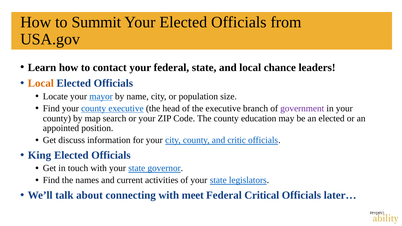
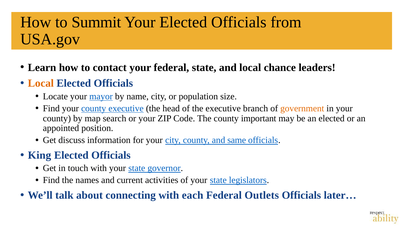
government colour: purple -> orange (302, 108)
education: education -> important (259, 118)
critic: critic -> same (237, 140)
meet: meet -> each (193, 195)
Critical: Critical -> Outlets (262, 195)
